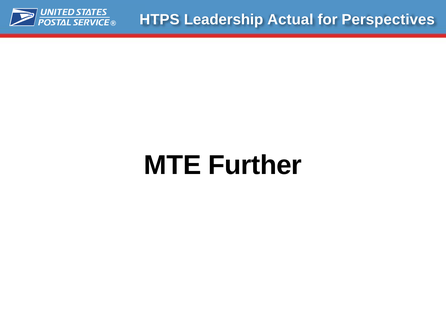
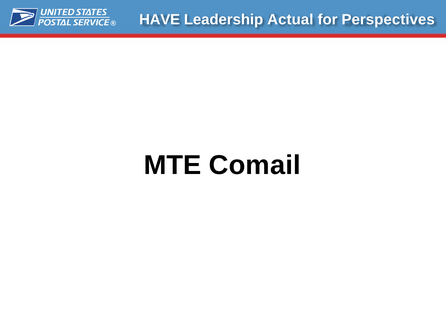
HTPS: HTPS -> HAVE (160, 20)
Further: Further -> Comail (255, 165)
